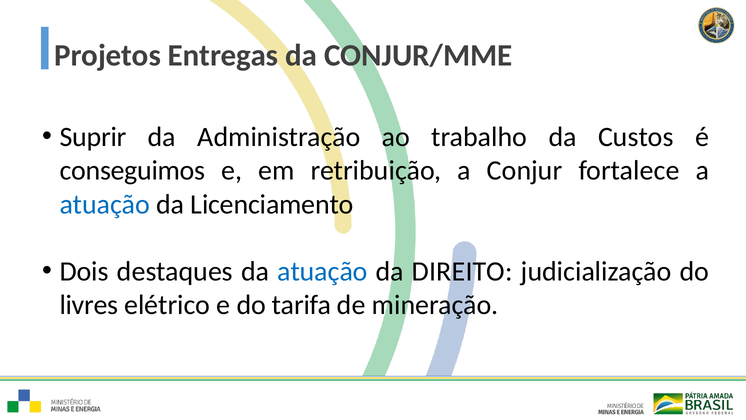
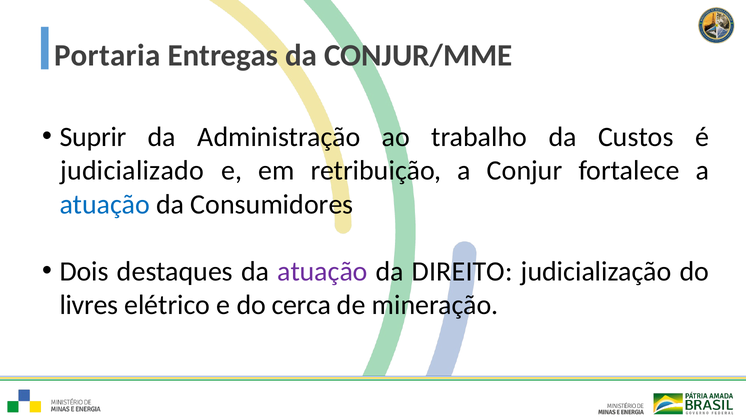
Projetos: Projetos -> Portaria (107, 56)
conseguimos: conseguimos -> judicializado (132, 171)
Licenciamento: Licenciamento -> Consumidores (272, 204)
atuação colour: blue -> purple (322, 271)
tarifa: tarifa -> cerca (302, 305)
